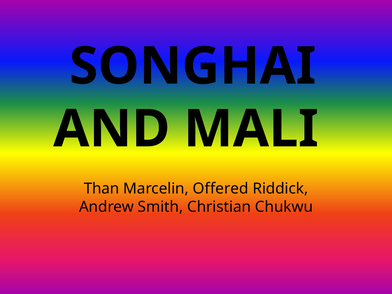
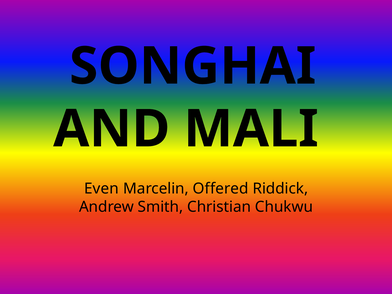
Than: Than -> Even (101, 189)
